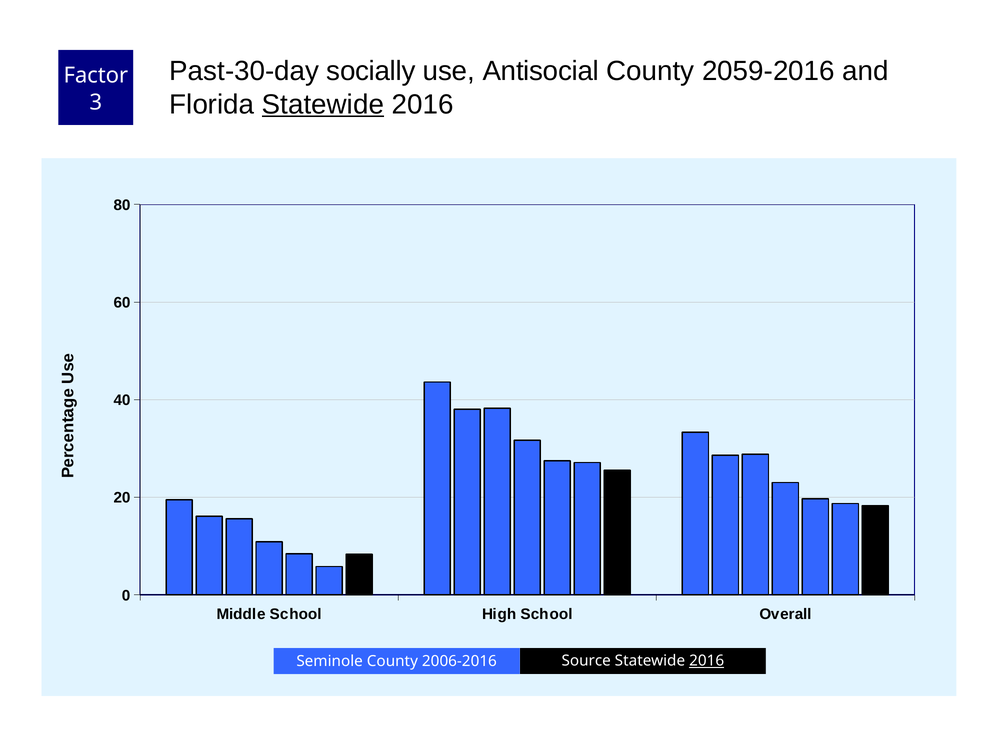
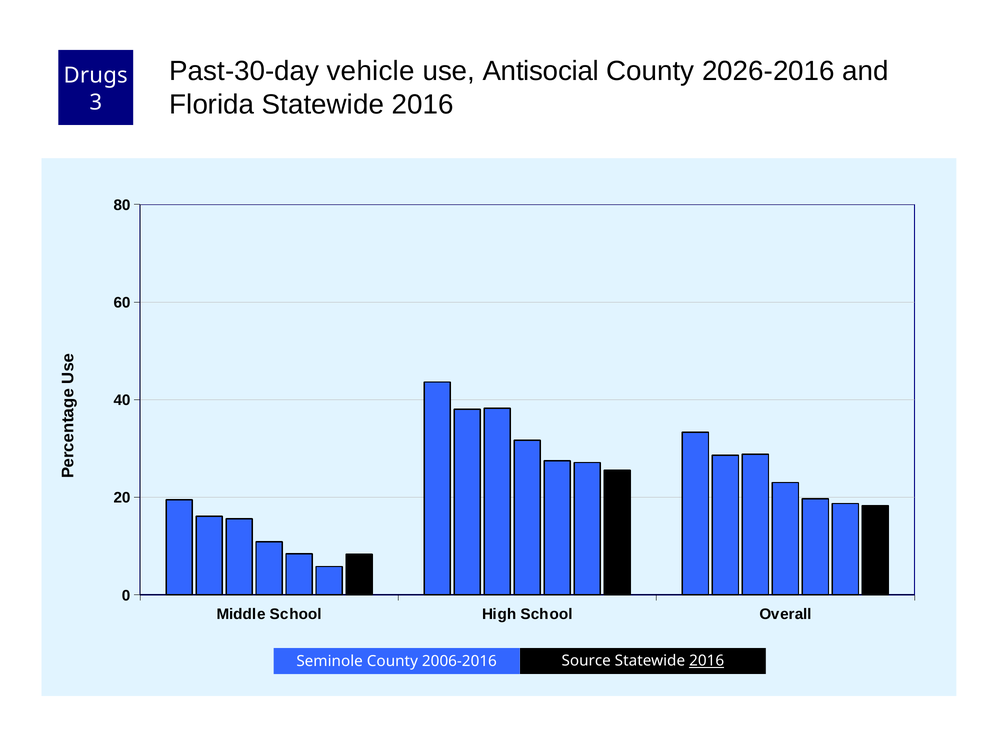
socially: socially -> vehicle (371, 71)
2059-2016: 2059-2016 -> 2026-2016 (768, 71)
Factor: Factor -> Drugs (96, 76)
Statewide underline: present -> none (323, 104)
